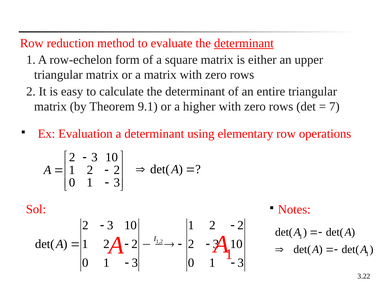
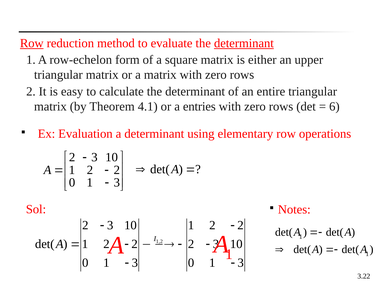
Row underline: none -> present (32, 43)
9.1: 9.1 -> 4.1 (148, 106)
higher: higher -> entries (199, 106)
7: 7 -> 6 (334, 106)
